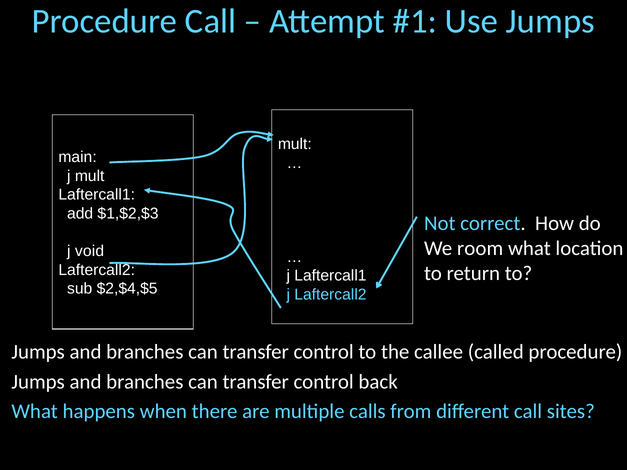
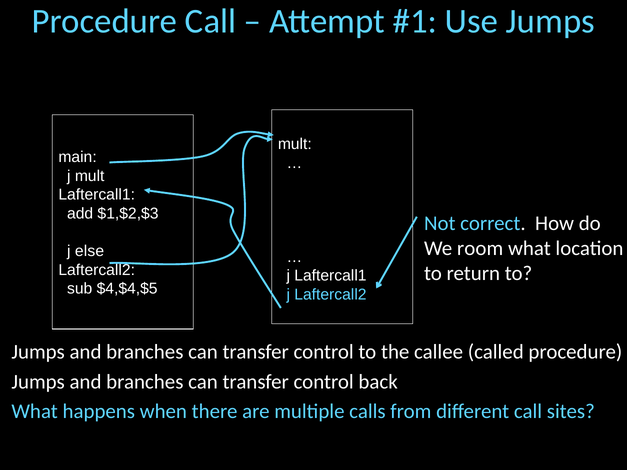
void: void -> else (90, 251)
$2,$4,$5: $2,$4,$5 -> $4,$4,$5 (127, 289)
